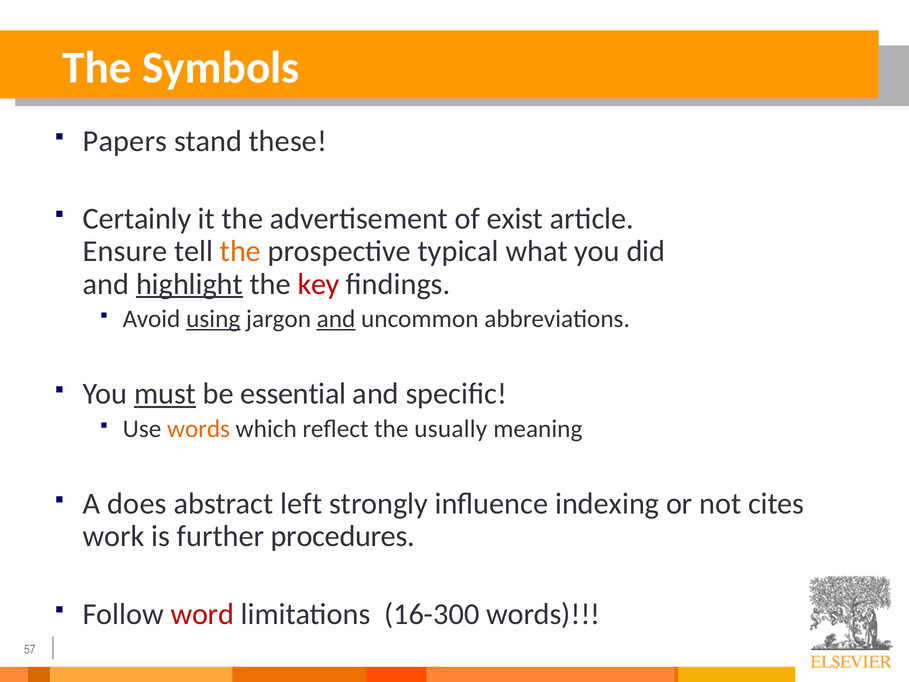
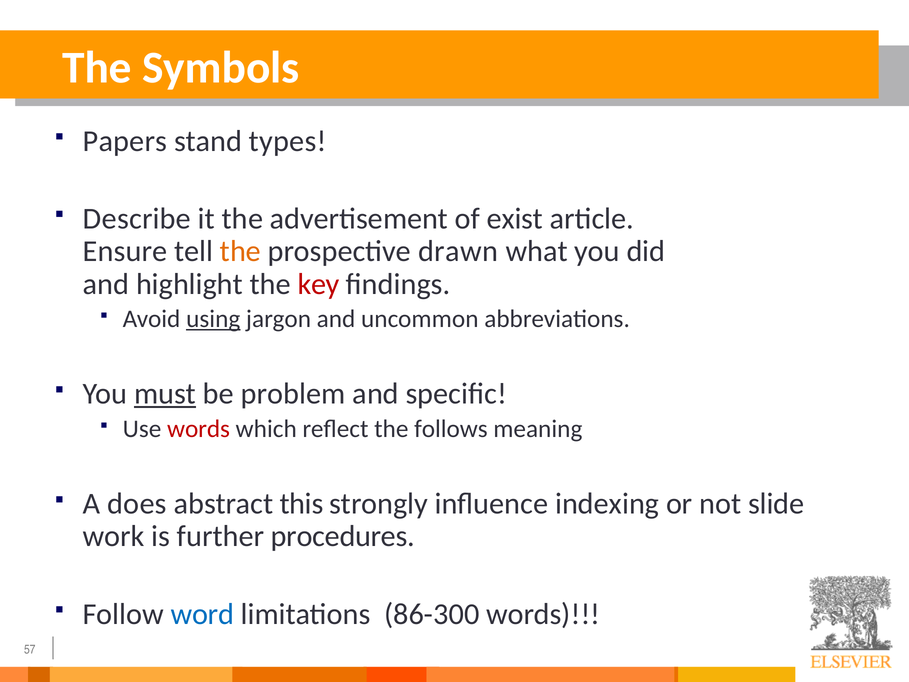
these: these -> types (288, 141)
Certainly: Certainly -> Describe (137, 218)
typical: typical -> drawn (458, 251)
highlight underline: present -> none (190, 284)
and underline: present -> none (336, 319)
essential: essential -> problem (293, 394)
words colour: orange -> red (199, 429)
usually: usually -> follows (451, 429)
left: left -> this (301, 504)
cites: cites -> slide (776, 504)
word colour: red -> blue (202, 614)
16-300: 16-300 -> 86-300 (432, 614)
